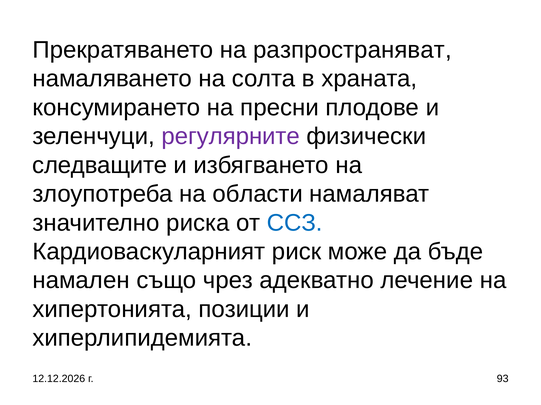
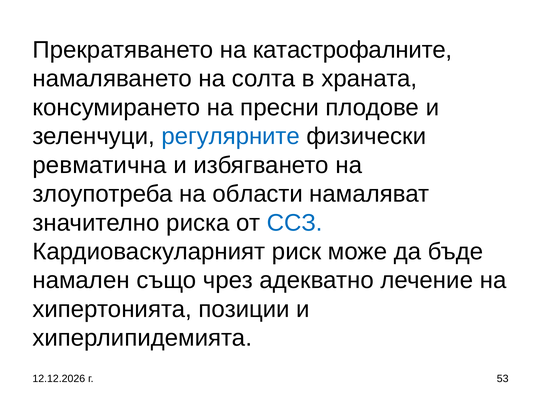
разпространяват: разпространяват -> катастрофалните (353, 50)
регулярните colour: purple -> blue (231, 137)
следващите: следващите -> ревматична (100, 165)
93: 93 -> 53 (503, 379)
